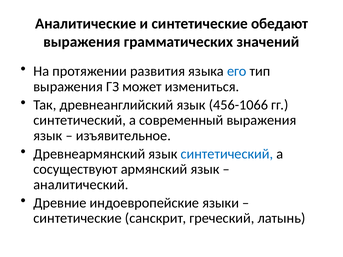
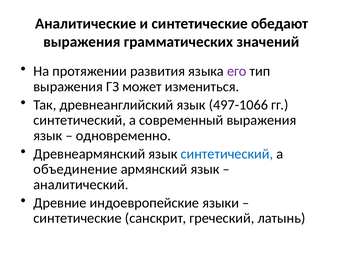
его colour: blue -> purple (237, 71)
456-1066: 456-1066 -> 497-1066 (238, 105)
изъявительное: изъявительное -> одновременно (123, 136)
сосуществуют: сосуществуют -> объединение (75, 169)
